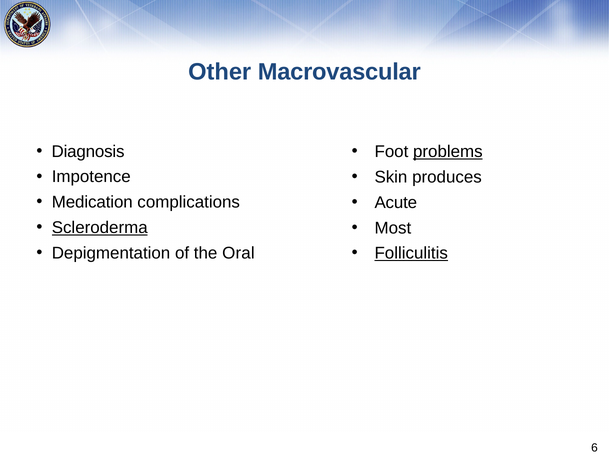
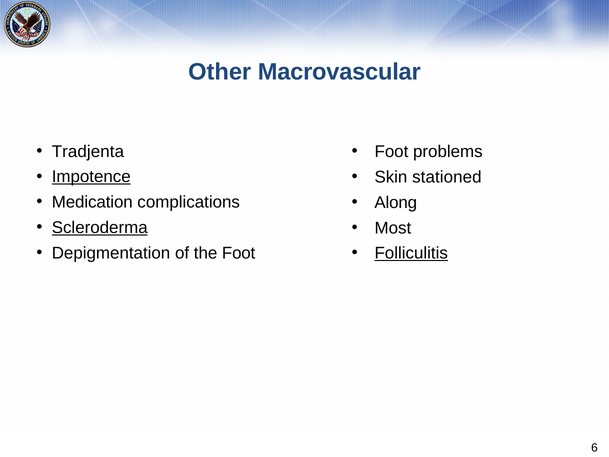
Diagnosis: Diagnosis -> Tradjenta (88, 151)
problems underline: present -> none (448, 152)
Impotence underline: none -> present (91, 177)
produces: produces -> stationed (447, 177)
Acute: Acute -> Along (396, 202)
the Oral: Oral -> Foot (239, 253)
